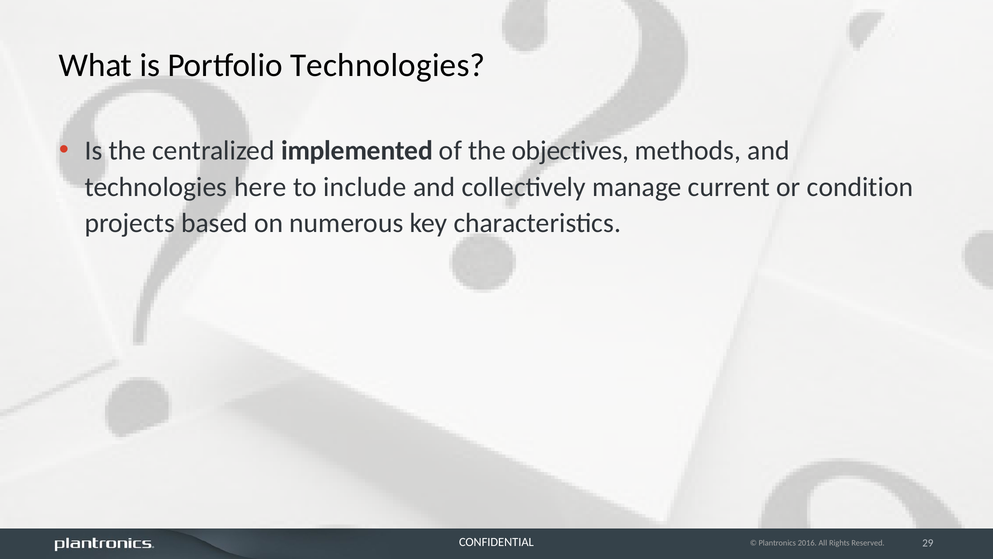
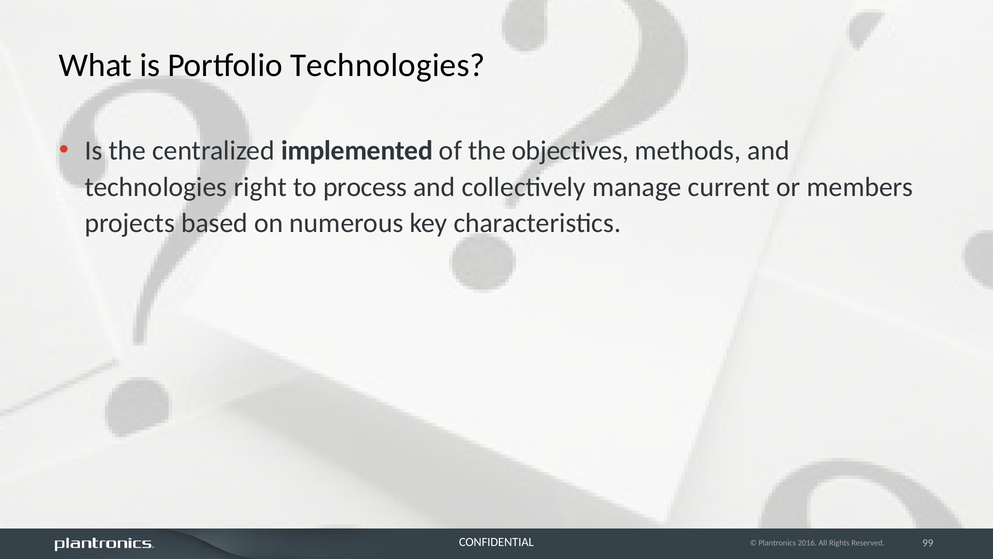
here: here -> right (260, 187)
include: include -> process (365, 187)
condition: condition -> members (860, 187)
29: 29 -> 99 (928, 543)
